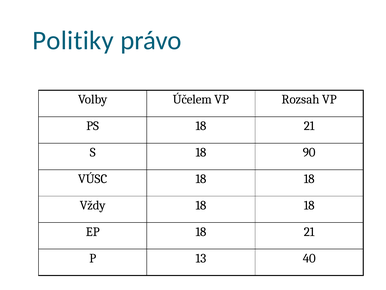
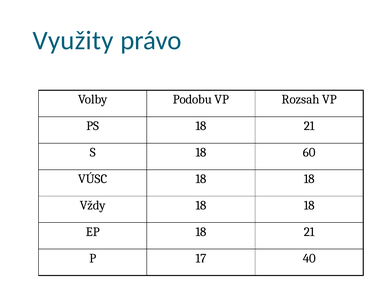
Politiky: Politiky -> Využity (73, 40)
Účelem: Účelem -> Podobu (192, 99)
90: 90 -> 60 (309, 152)
13: 13 -> 17 (201, 258)
